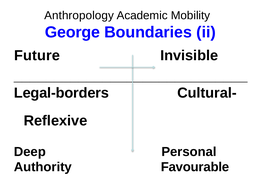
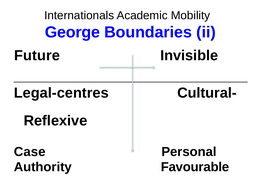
Anthropology: Anthropology -> Internationals (79, 15)
Legal-borders: Legal-borders -> Legal-centres (61, 93)
Deep: Deep -> Case (30, 152)
